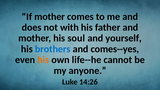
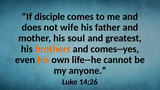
If mother: mother -> disciple (50, 17)
with: with -> wife (69, 27)
yourself: yourself -> greatest (124, 38)
brothers colour: blue -> orange (53, 49)
